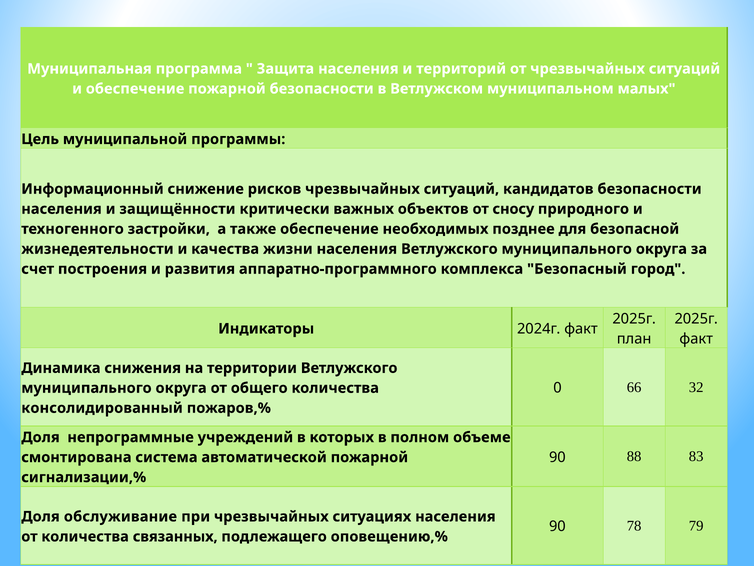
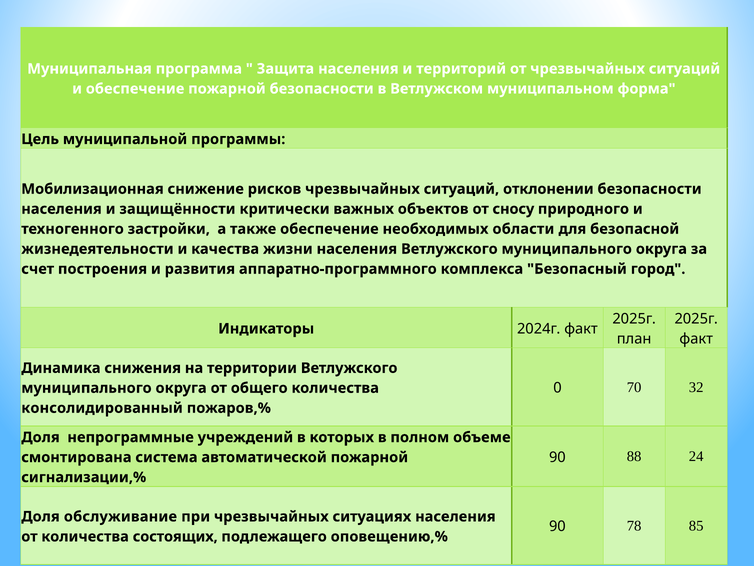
малых: малых -> форма (647, 89)
Информационный: Информационный -> Мобилизационная (92, 189)
кандидатов: кандидатов -> отклонении (548, 189)
позднее: позднее -> области (523, 229)
66: 66 -> 70 (634, 387)
83: 83 -> 24 (696, 456)
79: 79 -> 85 (696, 525)
связанных: связанных -> состоящих (175, 536)
